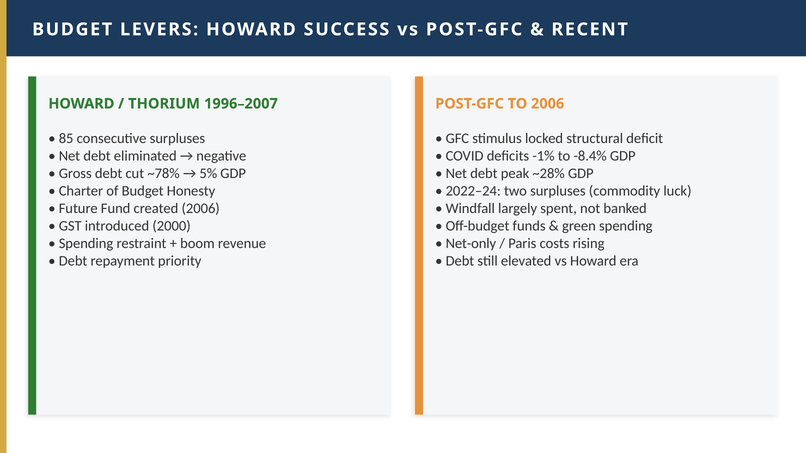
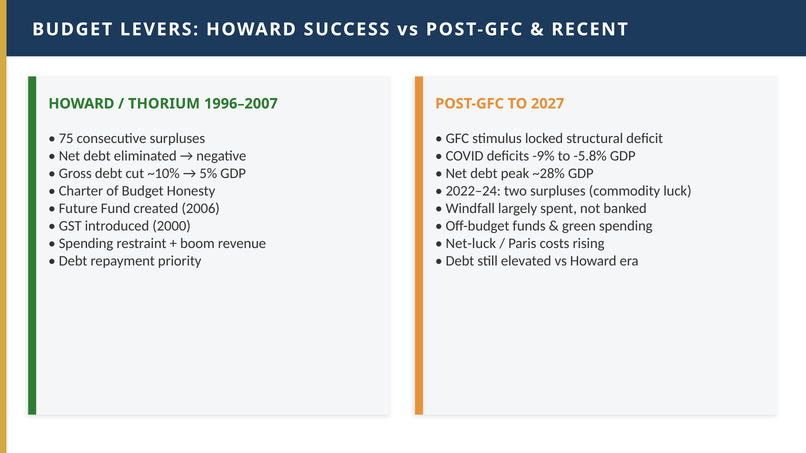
TO 2006: 2006 -> 2027 (548, 104)
85: 85 -> 75 (66, 139)
-1%: -1% -> -9% (544, 156)
-8.4%: -8.4% -> -5.8% (590, 156)
~78%: ~78% -> ~10% (164, 174)
Net-only: Net-only -> Net-luck (471, 244)
